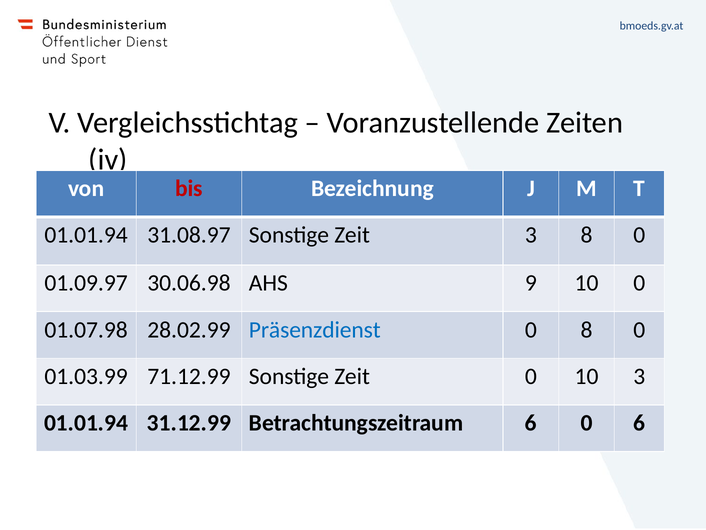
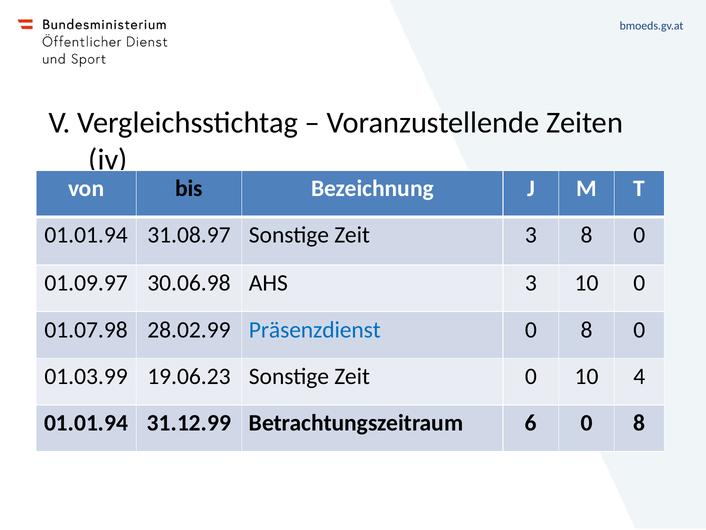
bis colour: red -> black (189, 188)
AHS 9: 9 -> 3 (531, 283)
71.12.99: 71.12.99 -> 19.06.23 (189, 376)
10 3: 3 -> 4 (639, 376)
6 0 6: 6 -> 8 (639, 423)
